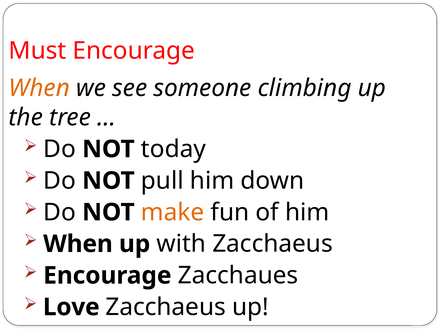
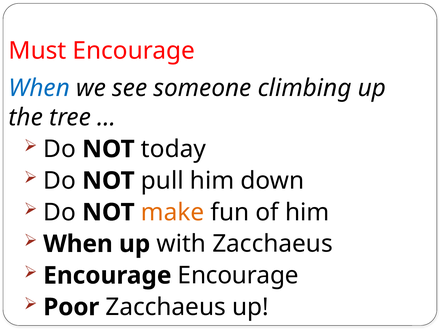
When colour: orange -> blue (39, 88)
Encourage Zacchaues: Zacchaues -> Encourage (238, 276)
Love: Love -> Poor (71, 307)
